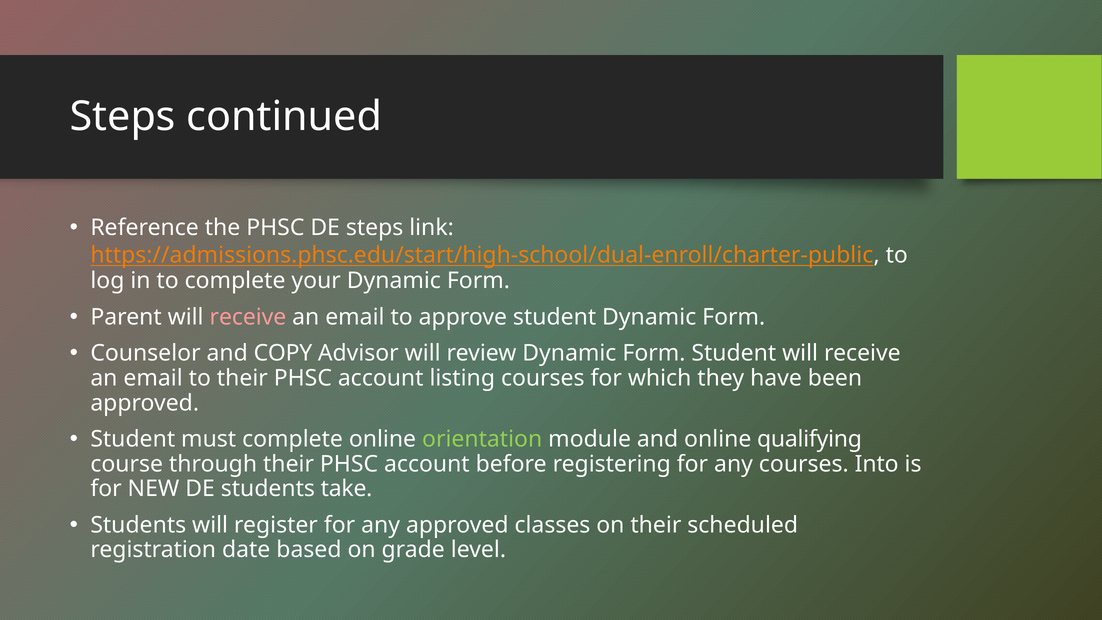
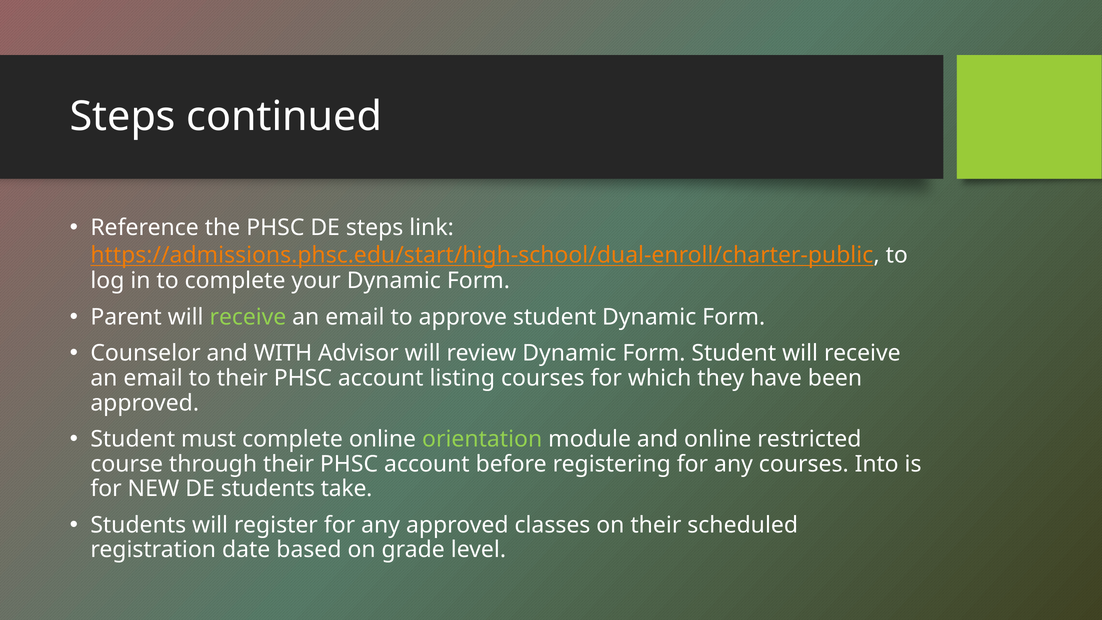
receive colour: pink -> light green (248, 317)
COPY: COPY -> WITH (283, 353)
qualifying: qualifying -> restricted (809, 439)
